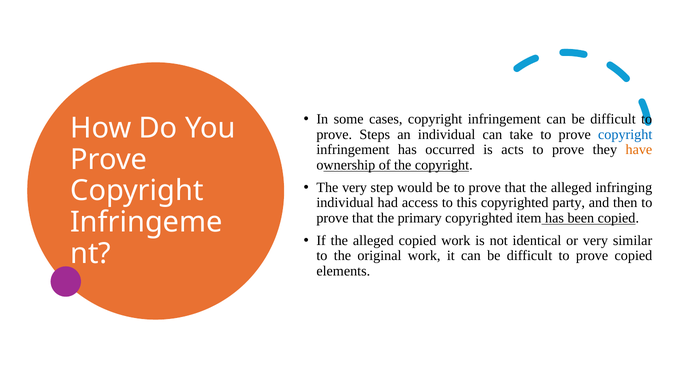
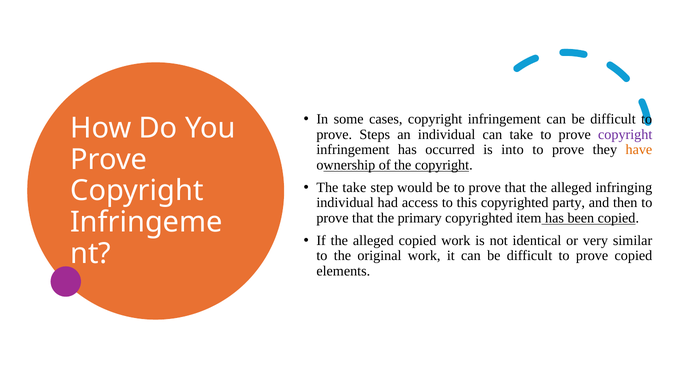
copyright colour: blue -> purple (625, 134)
acts: acts -> into (513, 150)
The very: very -> take (354, 187)
